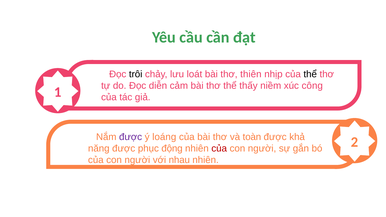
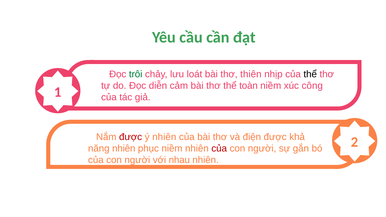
trôi colour: black -> green (136, 74)
thấy: thấy -> toàn (249, 86)
được colour: purple -> red (131, 137)
ý loáng: loáng -> nhiên (164, 137)
toàn: toàn -> điện (252, 137)
năng được: được -> nhiên (124, 148)
phục động: động -> niềm (172, 148)
